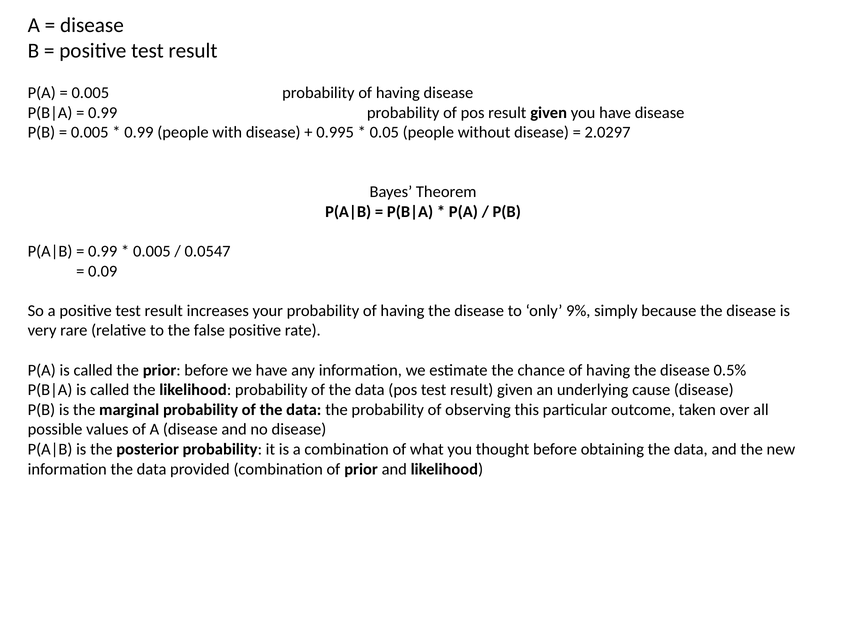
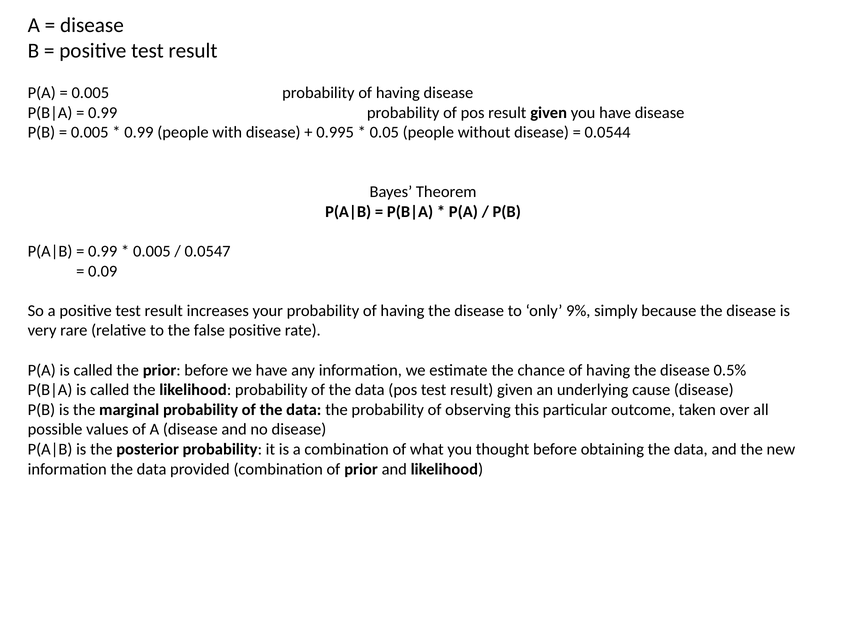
2.0297: 2.0297 -> 0.0544 (608, 133)
